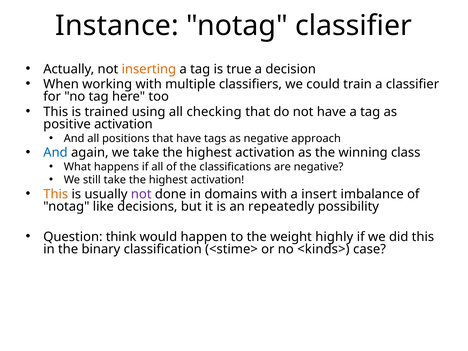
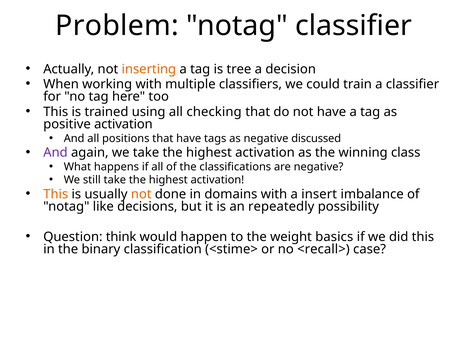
Instance: Instance -> Problem (117, 26)
true: true -> tree (239, 69)
approach: approach -> discussed (316, 139)
And colour: blue -> purple (55, 153)
not colour: purple -> orange (141, 194)
highly: highly -> basics (334, 237)
<kinds>: <kinds> -> <recall> (323, 249)
